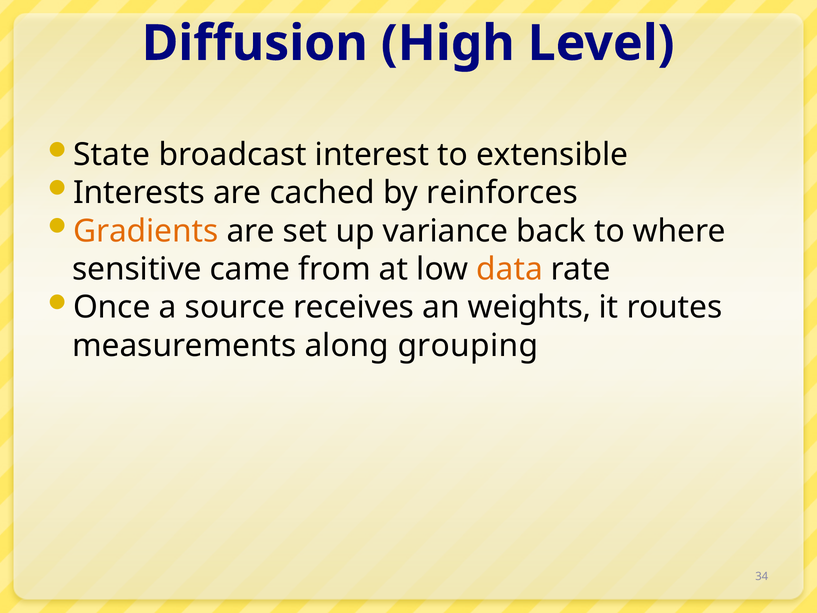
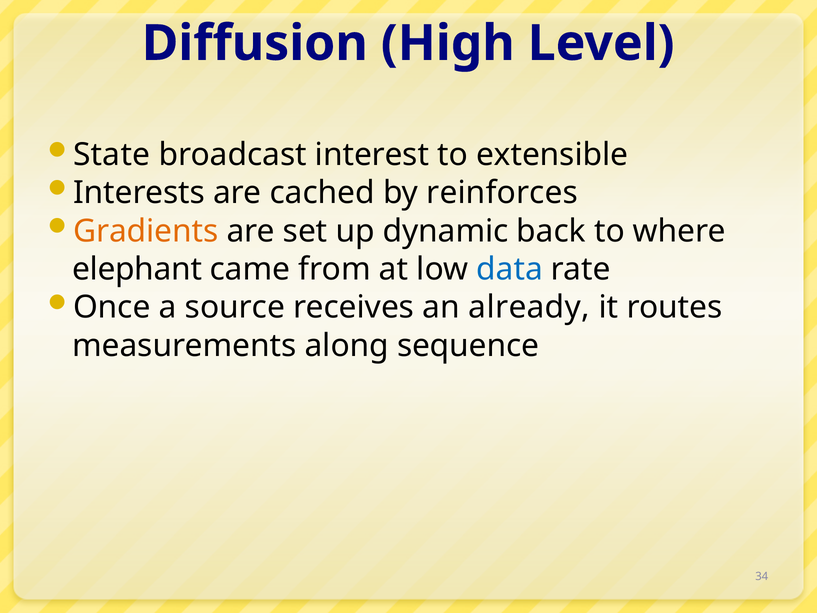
variance: variance -> dynamic (446, 231)
sensitive: sensitive -> elephant (137, 269)
data colour: orange -> blue (510, 269)
weights: weights -> already (529, 307)
grouping: grouping -> sequence (468, 345)
